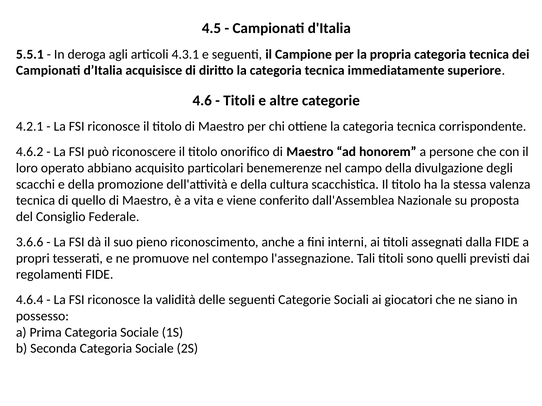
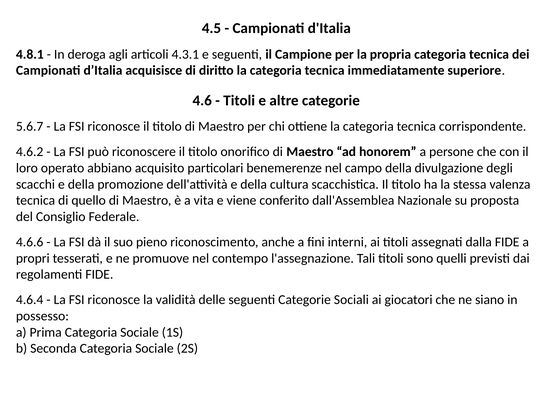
5.5.1: 5.5.1 -> 4.8.1 (30, 54)
4.2.1: 4.2.1 -> 5.6.7 (30, 127)
3.6.6: 3.6.6 -> 4.6.6 (30, 242)
